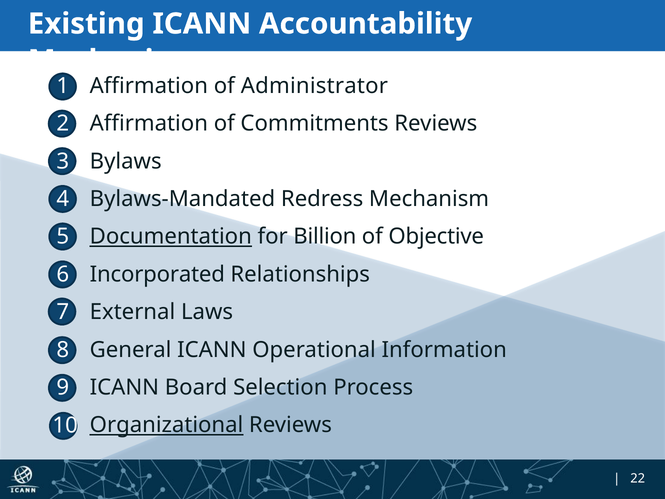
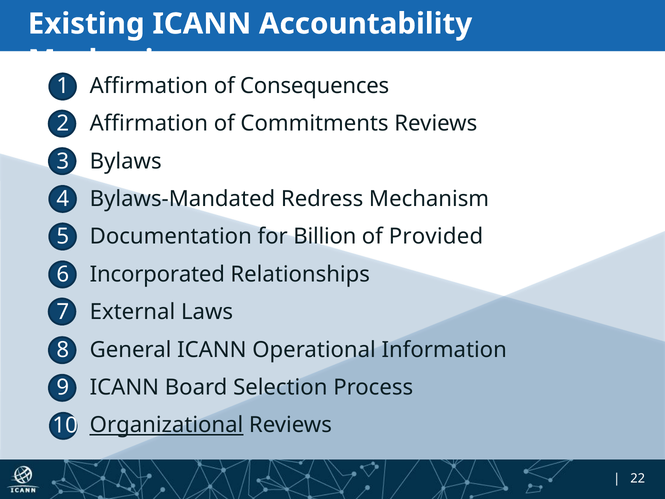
Administrator: Administrator -> Consequences (315, 86)
Documentation underline: present -> none (171, 237)
Objective: Objective -> Provided (436, 237)
